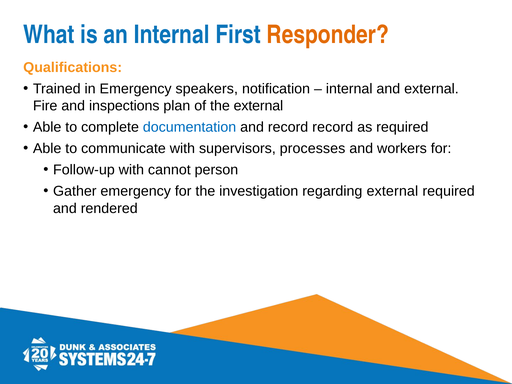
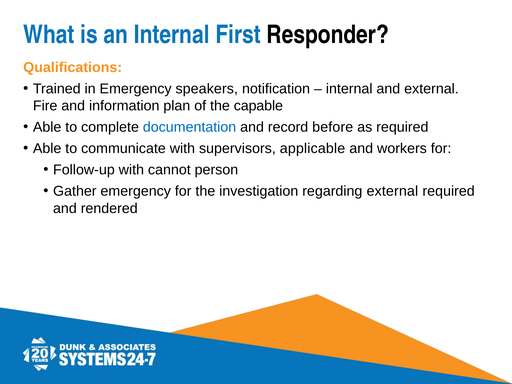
Responder colour: orange -> black (328, 35)
inspections: inspections -> information (124, 106)
the external: external -> capable (258, 106)
record record: record -> before (333, 127)
processes: processes -> applicable (313, 149)
